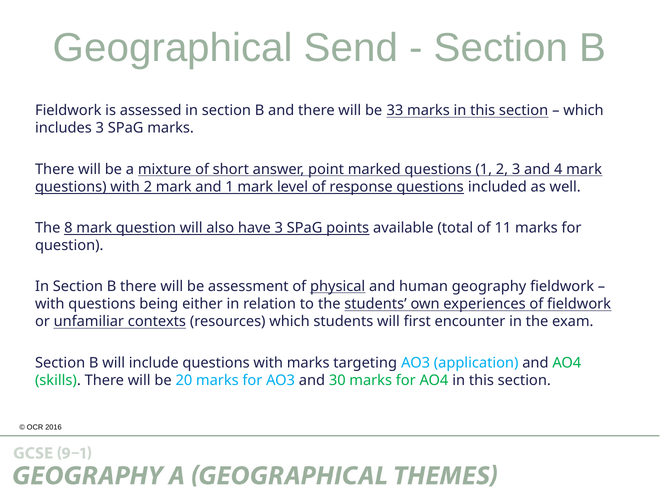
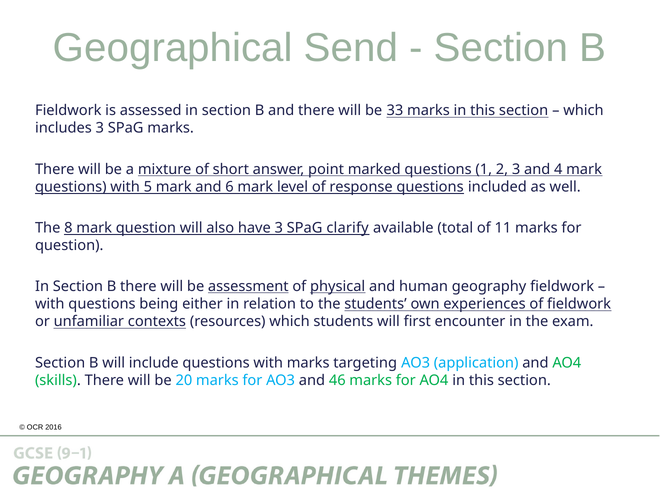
with 2: 2 -> 5 (148, 187)
and 1: 1 -> 6 (229, 187)
points: points -> clarify (348, 228)
assessment underline: none -> present (248, 286)
30: 30 -> 46 (337, 380)
